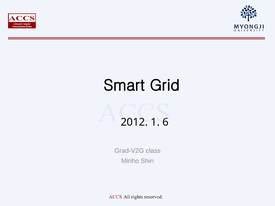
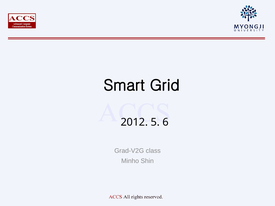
1: 1 -> 5 (155, 122)
